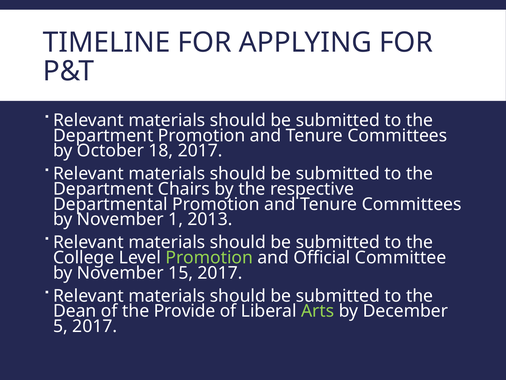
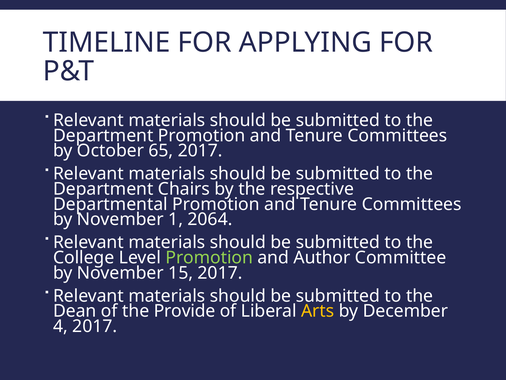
18: 18 -> 65 (161, 151)
2013: 2013 -> 2064 (210, 219)
Official: Official -> Author (322, 257)
Arts colour: light green -> yellow (318, 311)
5: 5 -> 4 (60, 326)
